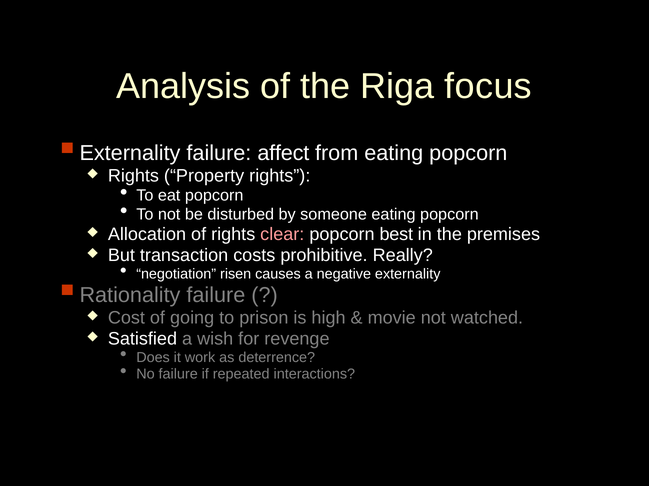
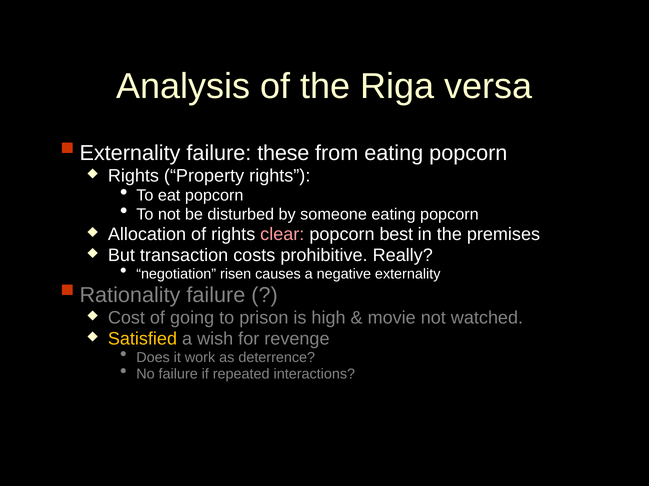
focus: focus -> versa (488, 86)
affect: affect -> these (283, 153)
Satisfied colour: white -> yellow (142, 339)
